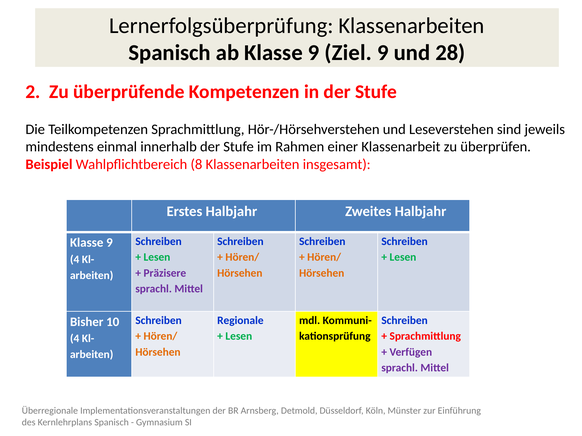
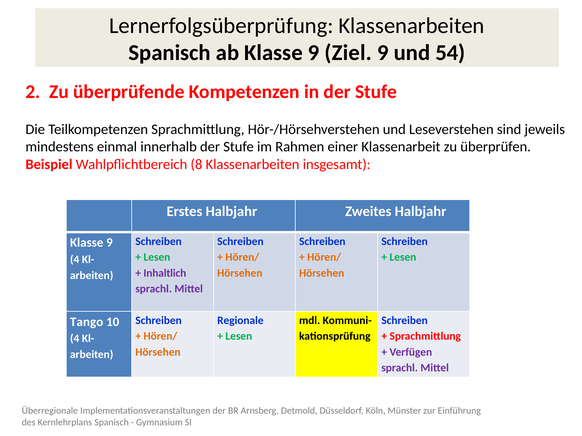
28: 28 -> 54 (450, 53)
Präzisere: Präzisere -> Inhaltlich (165, 273)
Bisher: Bisher -> Tango (87, 322)
